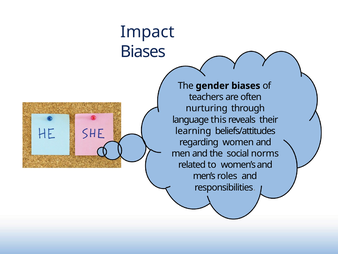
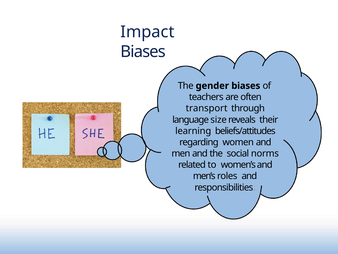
nurturing: nurturing -> transport (207, 108)
this: this -> size (219, 119)
